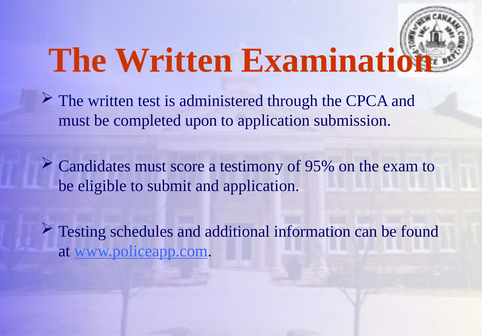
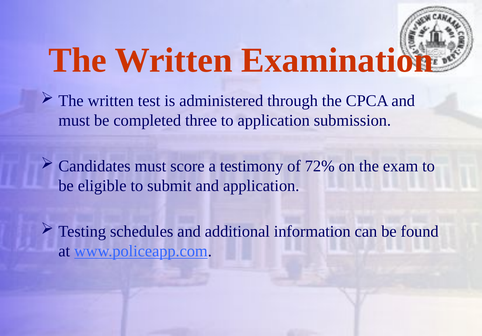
upon: upon -> three (201, 120)
95%: 95% -> 72% (320, 166)
